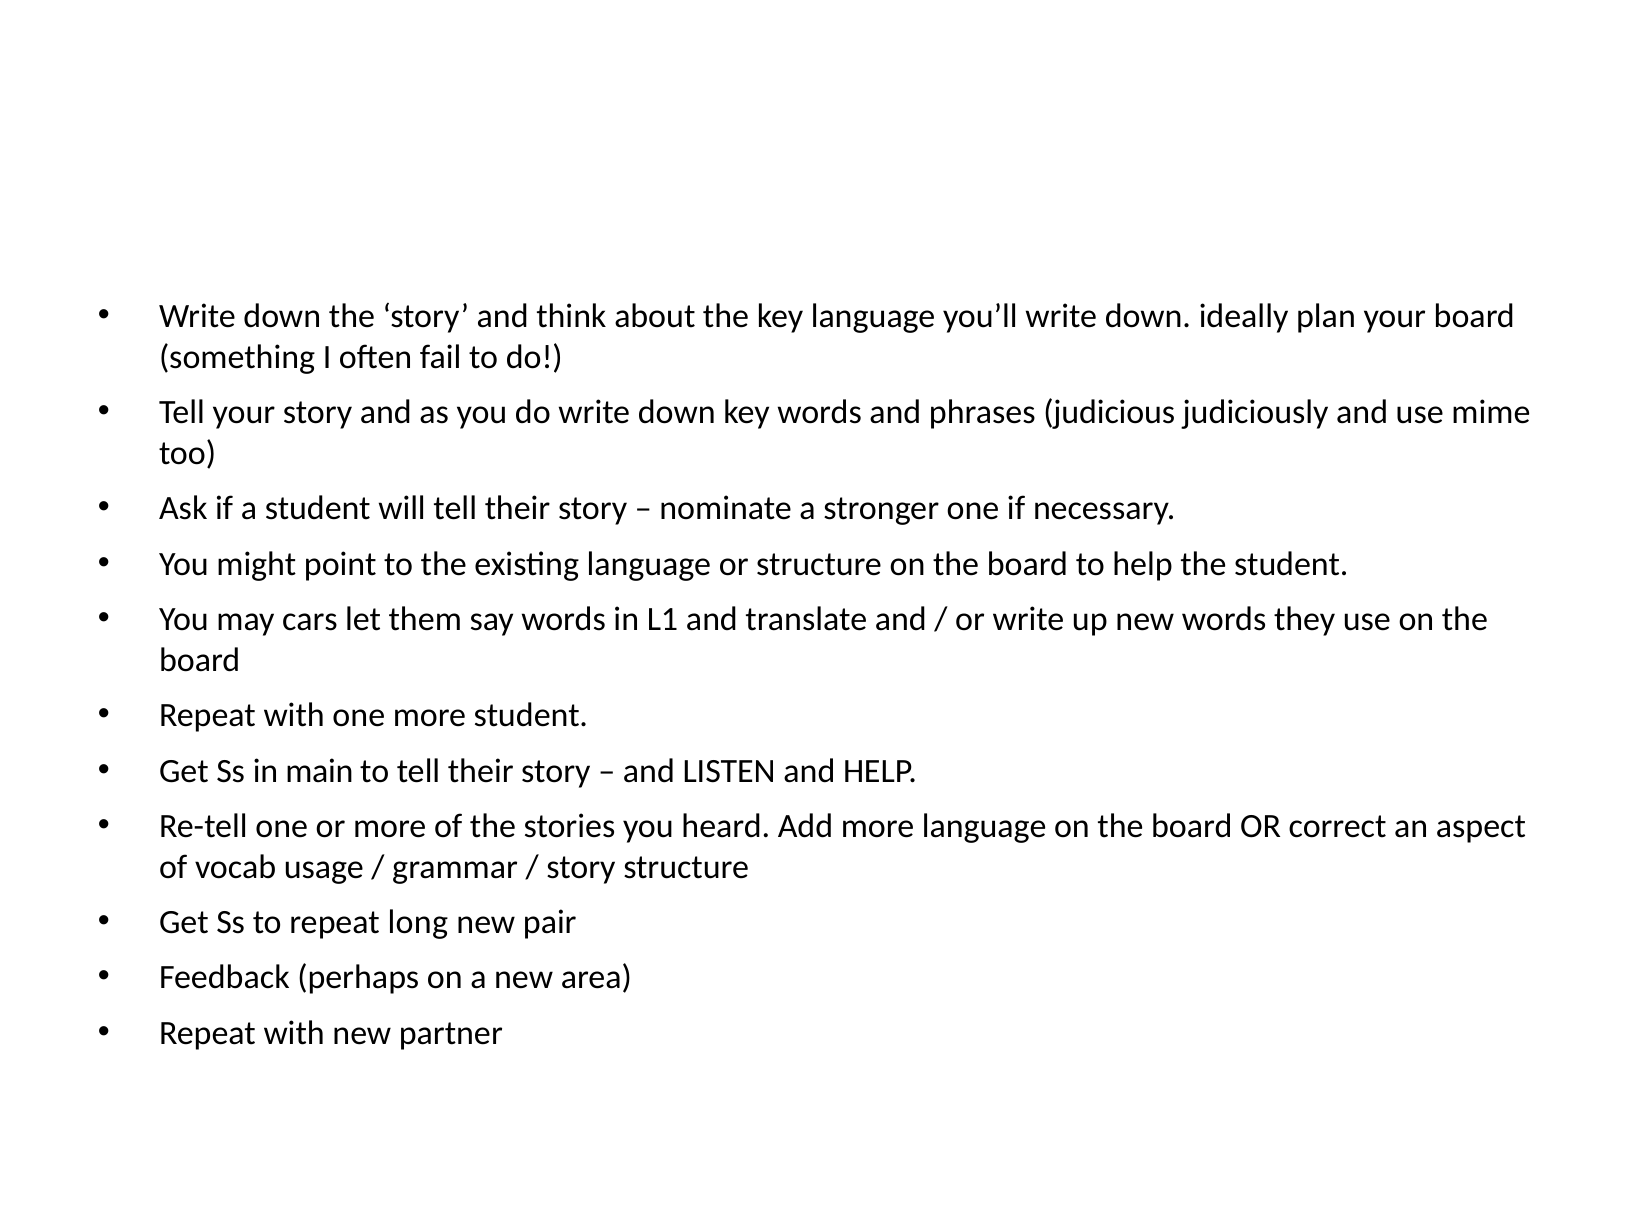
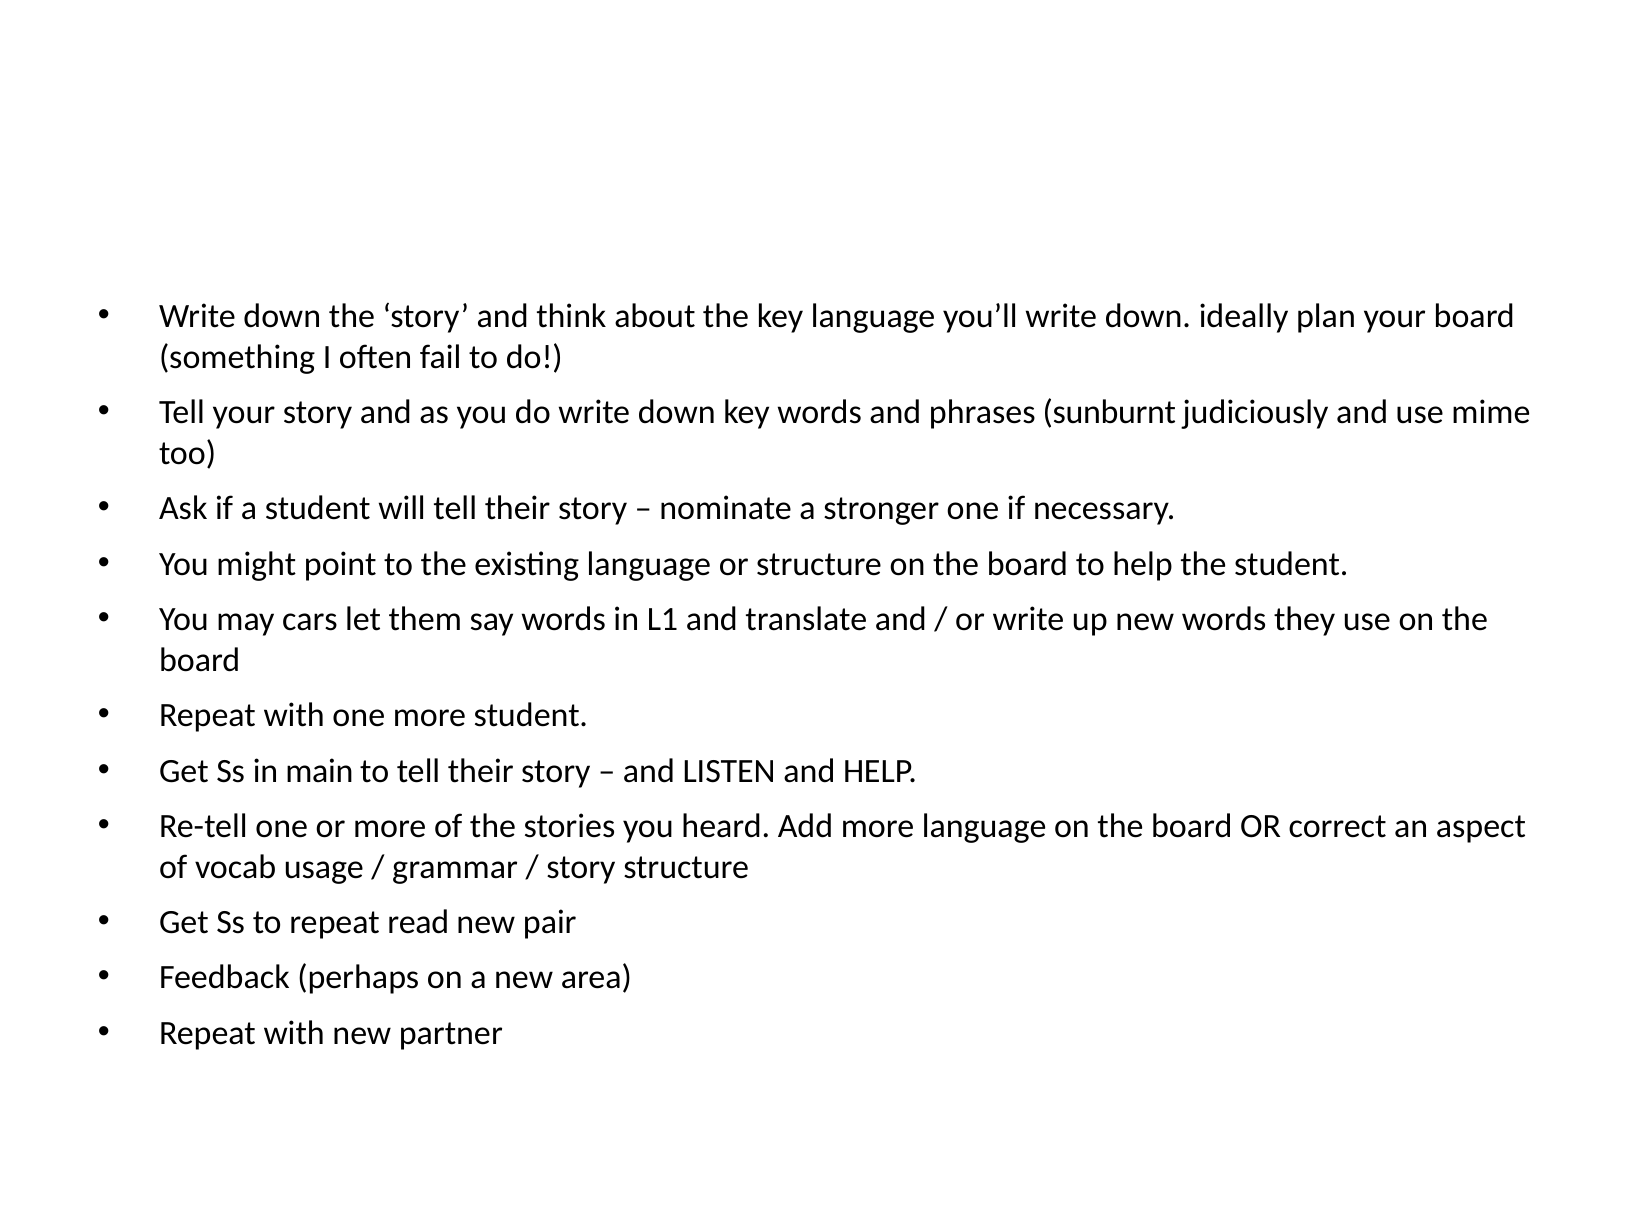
judicious: judicious -> sunburnt (1109, 413)
long: long -> read (418, 922)
